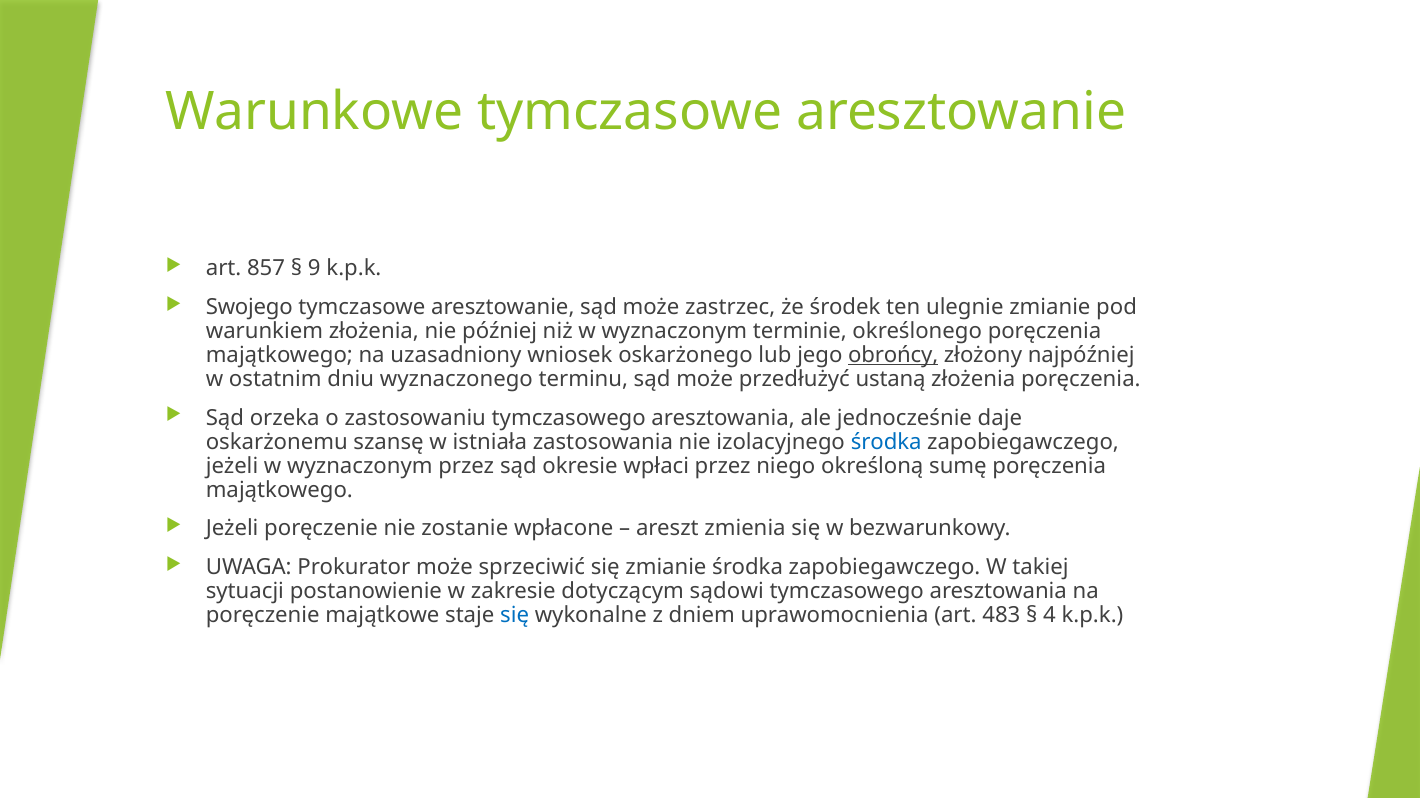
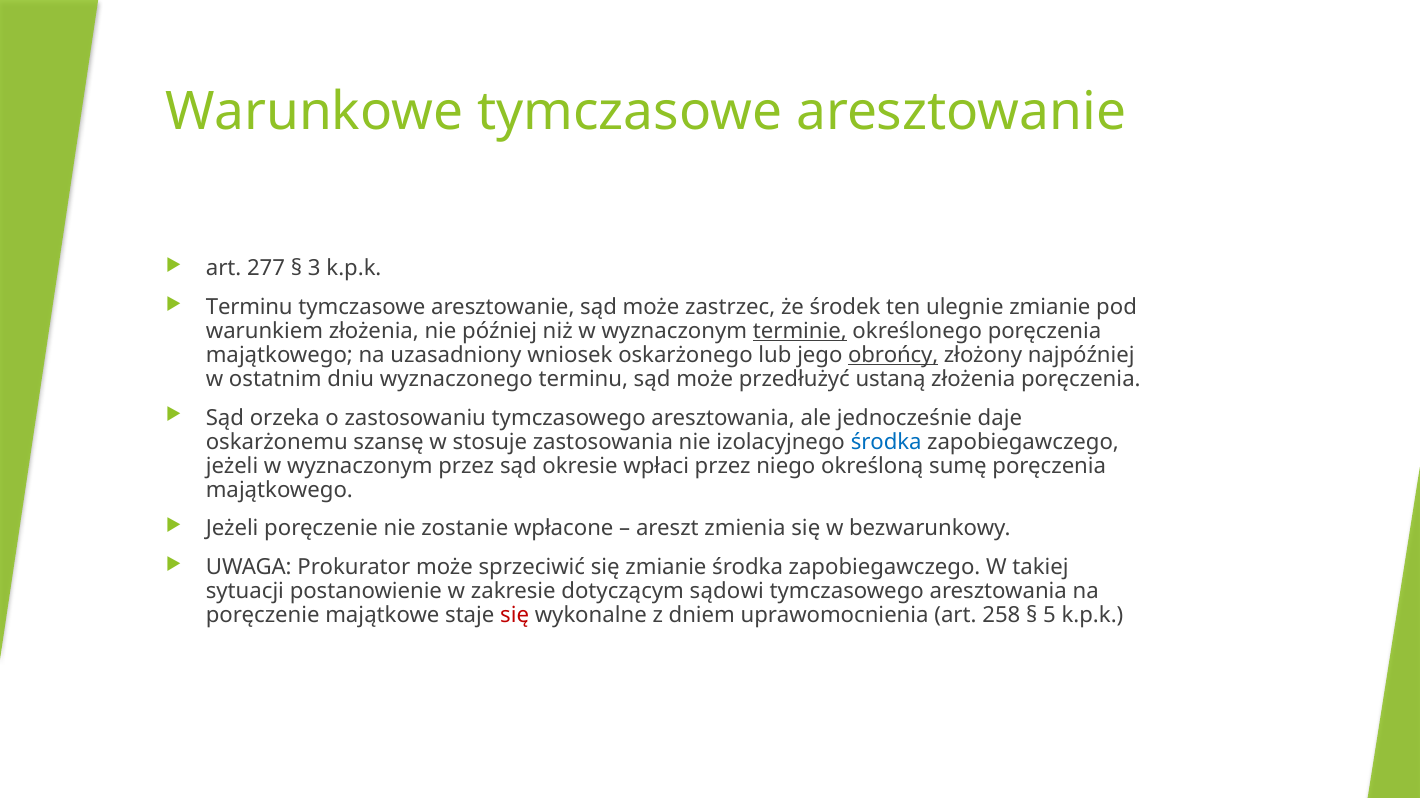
857: 857 -> 277 (266, 269)
9: 9 -> 3 (314, 269)
Swojego: Swojego -> Terminu (249, 308)
terminie underline: none -> present (800, 332)
istniała: istniała -> stosuje (490, 442)
się colour: blue -> red (515, 616)
483: 483 -> 258 (1001, 616)
4: 4 -> 5 (1050, 616)
